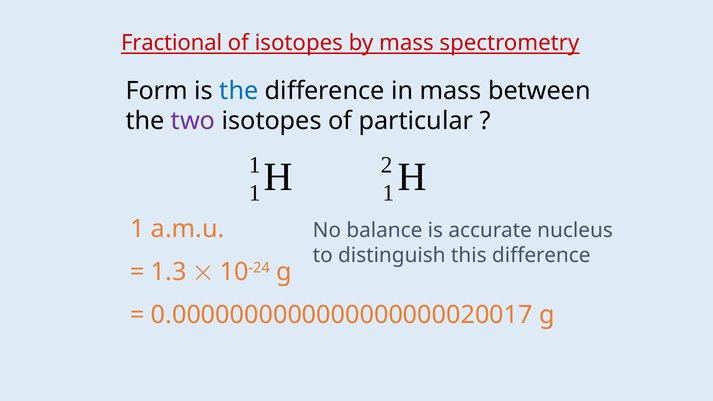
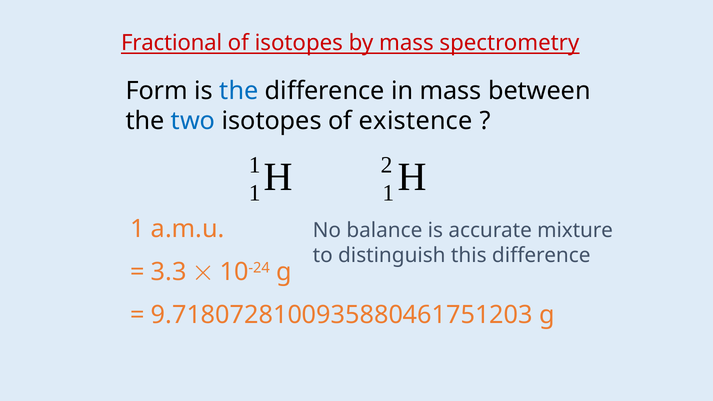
two colour: purple -> blue (193, 121)
particular: particular -> existence (416, 121)
nucleus: nucleus -> mixture (575, 230)
1.3: 1.3 -> 3.3 (169, 272)
0.0000000000000000000020017: 0.0000000000000000000020017 -> 9.7180728100935880461751203 (342, 315)
